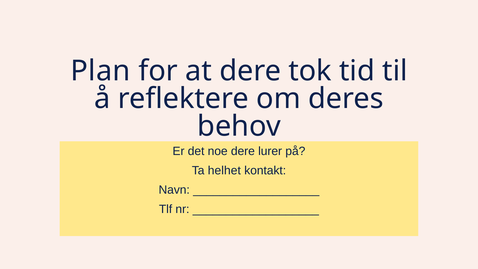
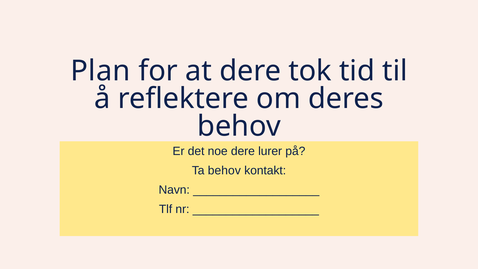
Ta helhet: helhet -> behov (224, 170)
